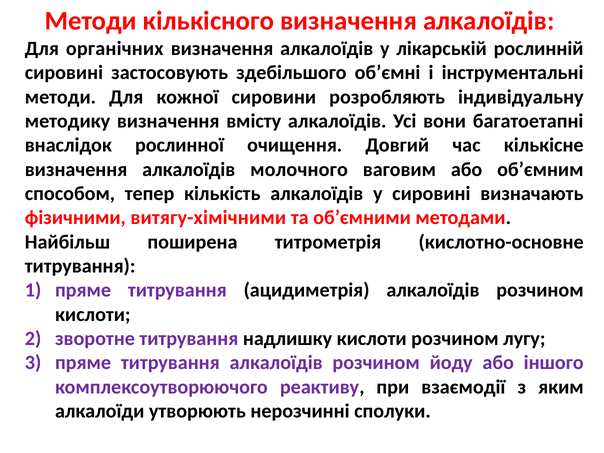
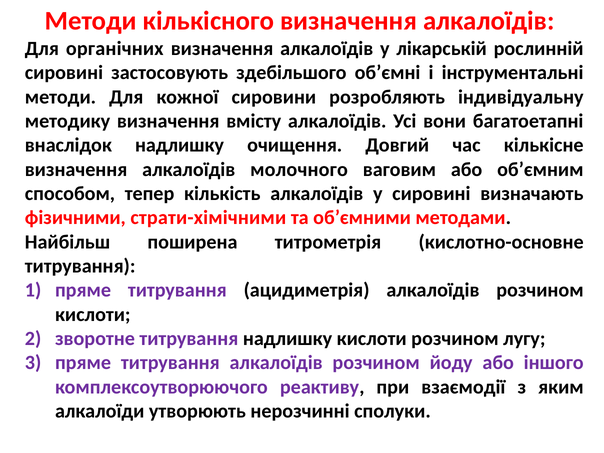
внаслідок рослинної: рослинної -> надлишку (180, 145)
витягу-хімічними: витягу-хімічними -> страти-хімічними (208, 218)
